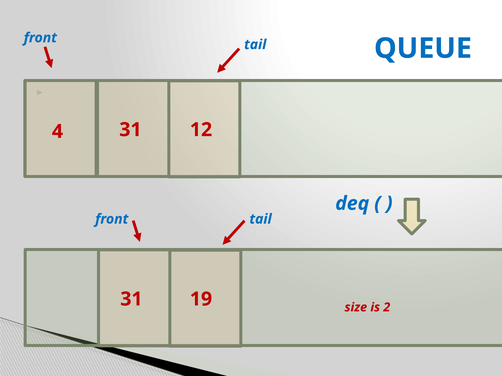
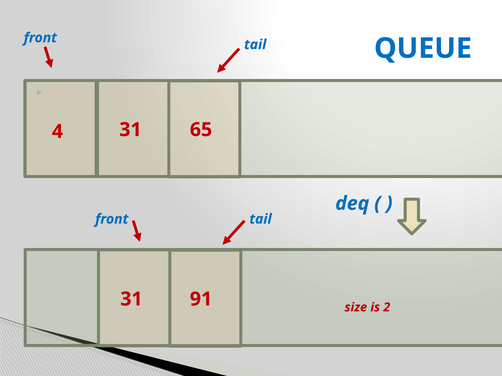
12: 12 -> 65 (201, 130)
19: 19 -> 91 (201, 299)
